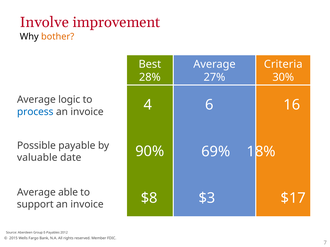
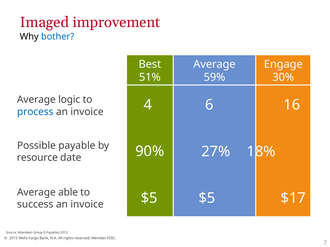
Involve: Involve -> Imaged (44, 22)
bother colour: orange -> blue (58, 37)
Criteria: Criteria -> Engage (283, 64)
28%: 28% -> 51% (150, 77)
27%: 27% -> 59% (214, 77)
69%: 69% -> 27% (216, 152)
valuable: valuable -> resource (37, 158)
$8: $8 -> $5 (149, 198)
$3: $3 -> $5 (207, 198)
support: support -> success (35, 205)
